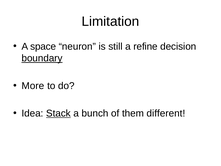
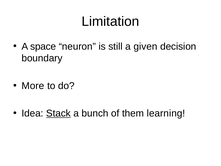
refine: refine -> given (145, 46)
boundary underline: present -> none (42, 58)
different: different -> learning (166, 113)
